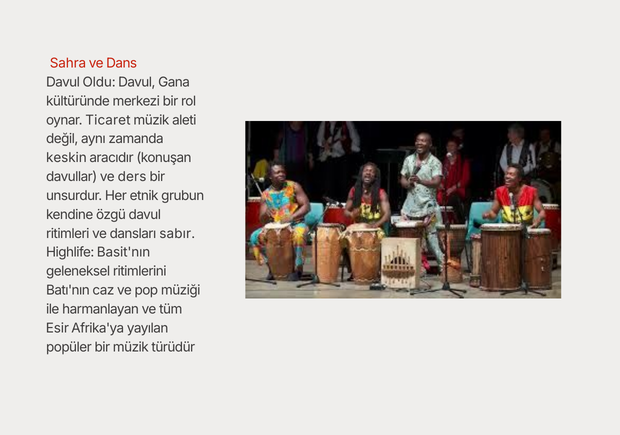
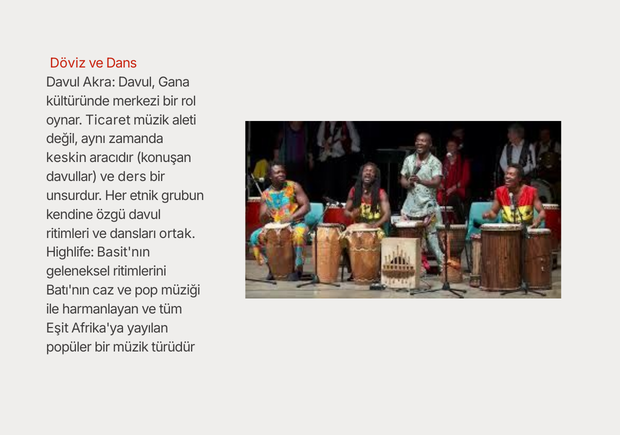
Sahra: Sahra -> Döviz (68, 63)
Oldu: Oldu -> Akra (99, 82)
sabır: sabır -> ortak (177, 234)
Esir: Esir -> Eşit (57, 329)
